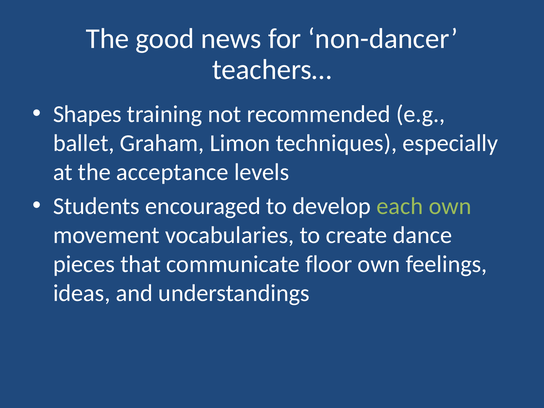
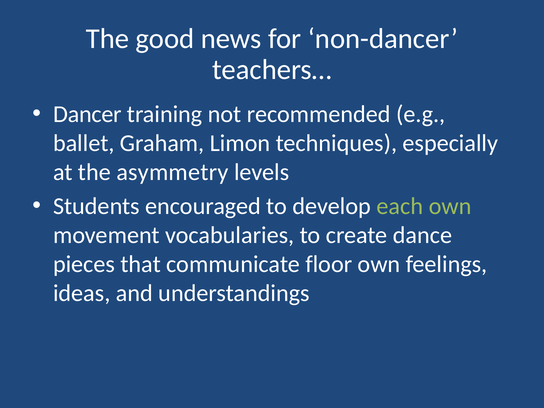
Shapes: Shapes -> Dancer (87, 114)
acceptance: acceptance -> asymmetry (172, 172)
